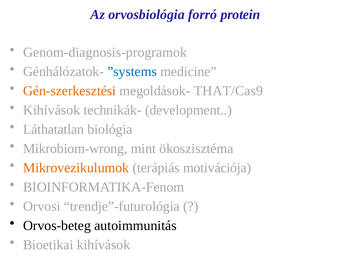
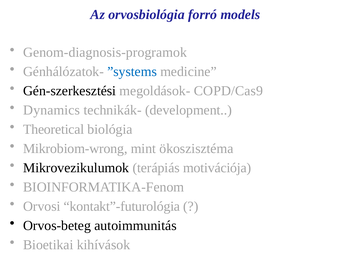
protein: protein -> models (240, 15)
Gén-szerkesztési colour: orange -> black (70, 91)
THAT/Cas9: THAT/Cas9 -> COPD/Cas9 (228, 91)
Kihívások: Kihívások -> Dynamics (52, 110)
Láthatatlan: Láthatatlan -> Theoretical (54, 130)
Mikrovezikulumok colour: orange -> black (76, 168)
trendje”-futurológia: trendje”-futurológia -> kontakt”-futurológia (122, 207)
